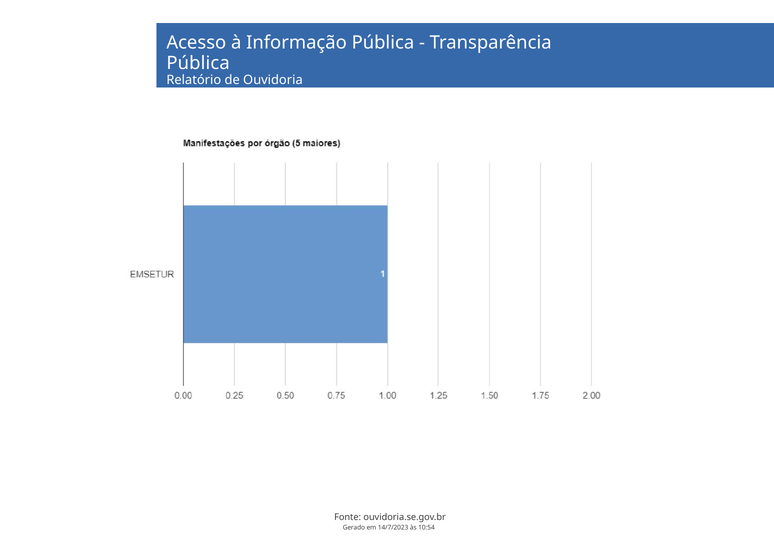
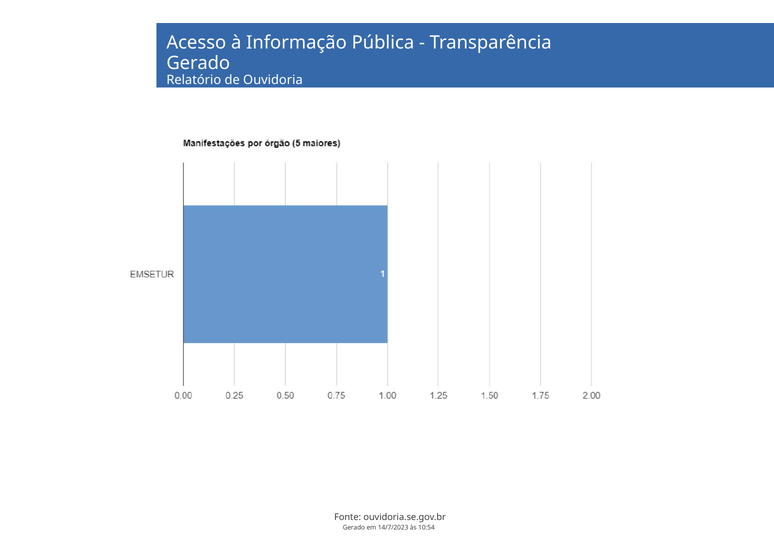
Pública: Pública -> Gerado (198, 63)
